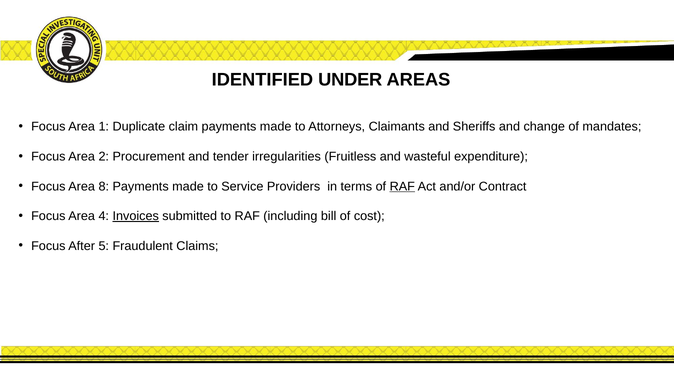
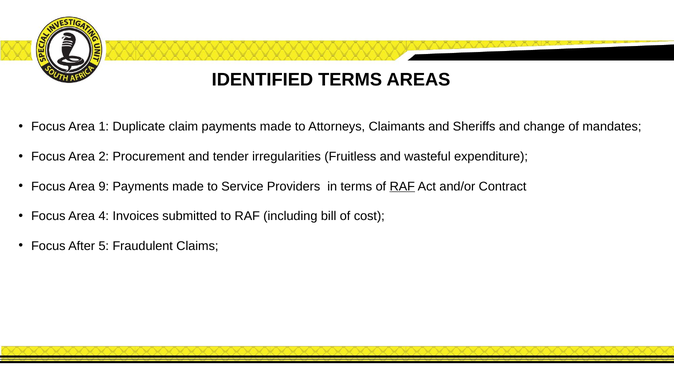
IDENTIFIED UNDER: UNDER -> TERMS (350, 80)
8: 8 -> 9 (104, 186)
Invoices underline: present -> none (136, 216)
